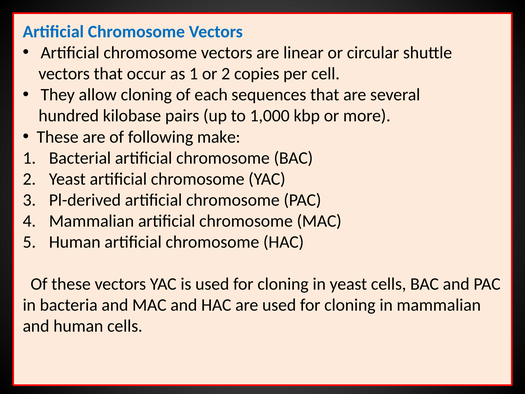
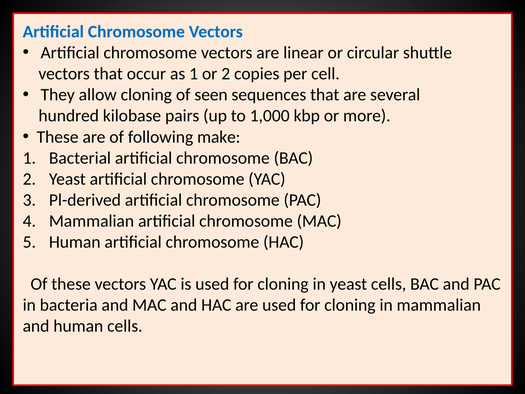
each: each -> seen (211, 95)
